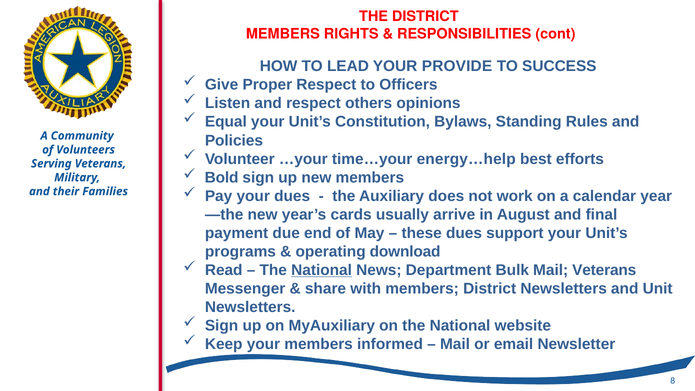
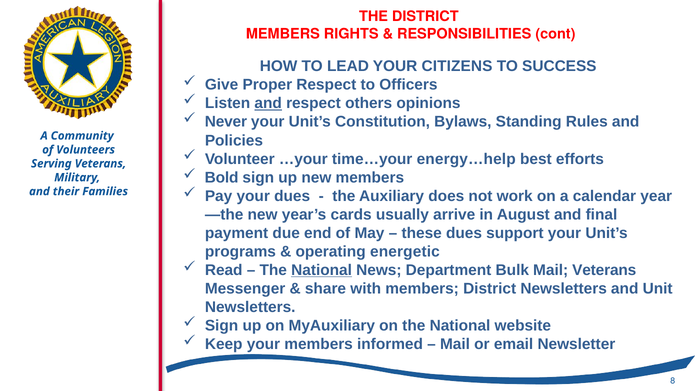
PROVIDE: PROVIDE -> CITIZENS (457, 66)
and underline: none -> present (268, 103)
Equal: Equal -> Never (226, 122)
download: download -> energetic (405, 252)
